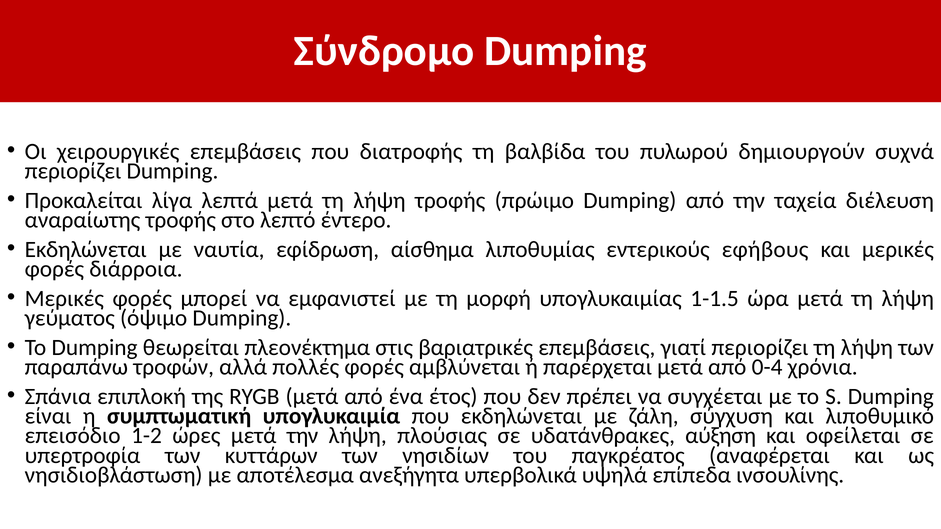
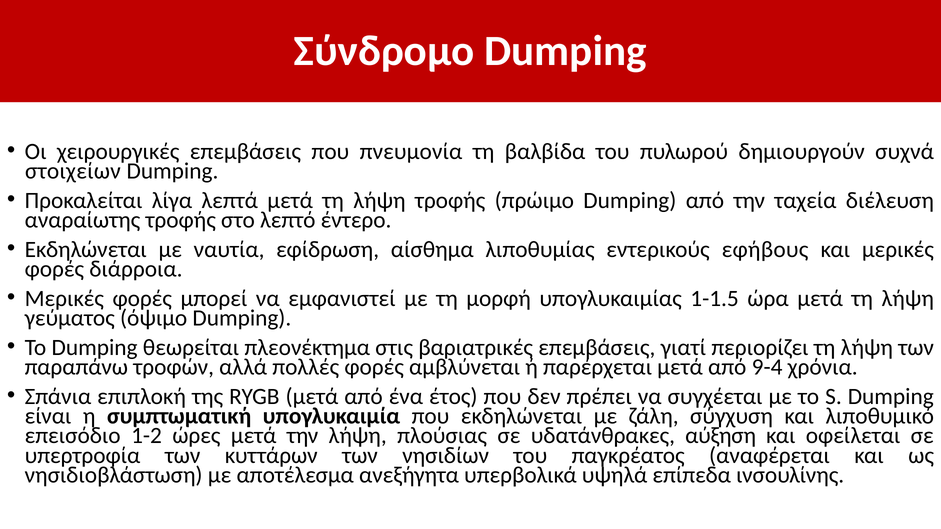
διατροφής: διατροφής -> πνευμονία (411, 152)
περιορίζει: περιορίζει -> στοιχείων (73, 171)
0-4: 0-4 -> 9-4 (767, 367)
